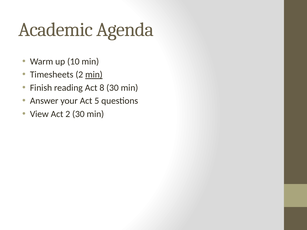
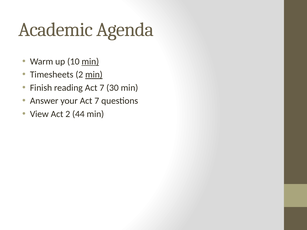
min underline: none -> present (90, 62)
reading Act 8: 8 -> 7 (102, 88)
your Act 5: 5 -> 7 (97, 101)
2 30: 30 -> 44 (78, 114)
